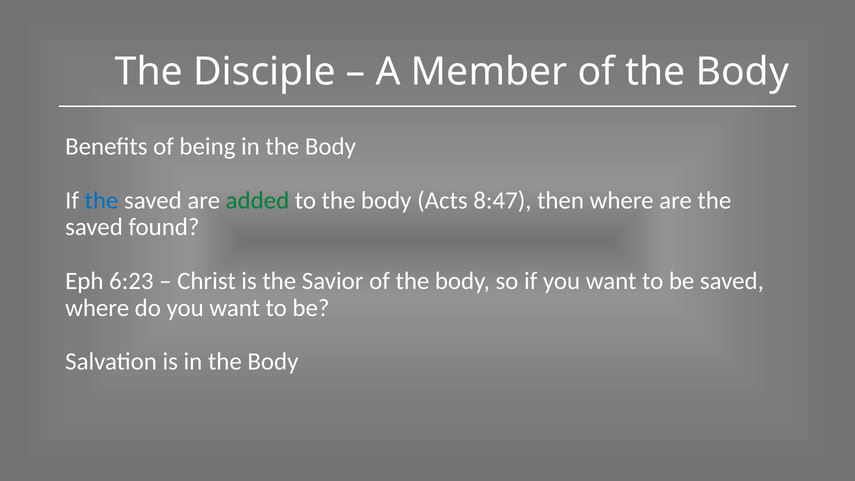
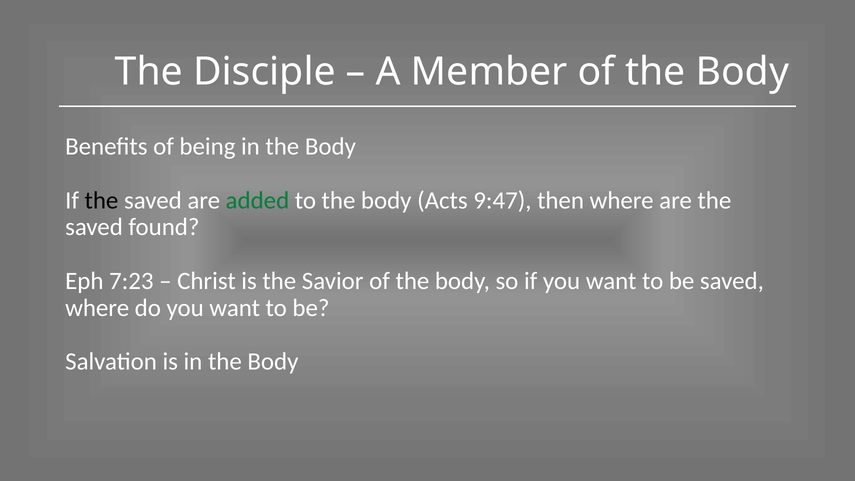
the colour: blue -> black (102, 200)
8:47: 8:47 -> 9:47 (502, 200)
6:23: 6:23 -> 7:23 (131, 281)
